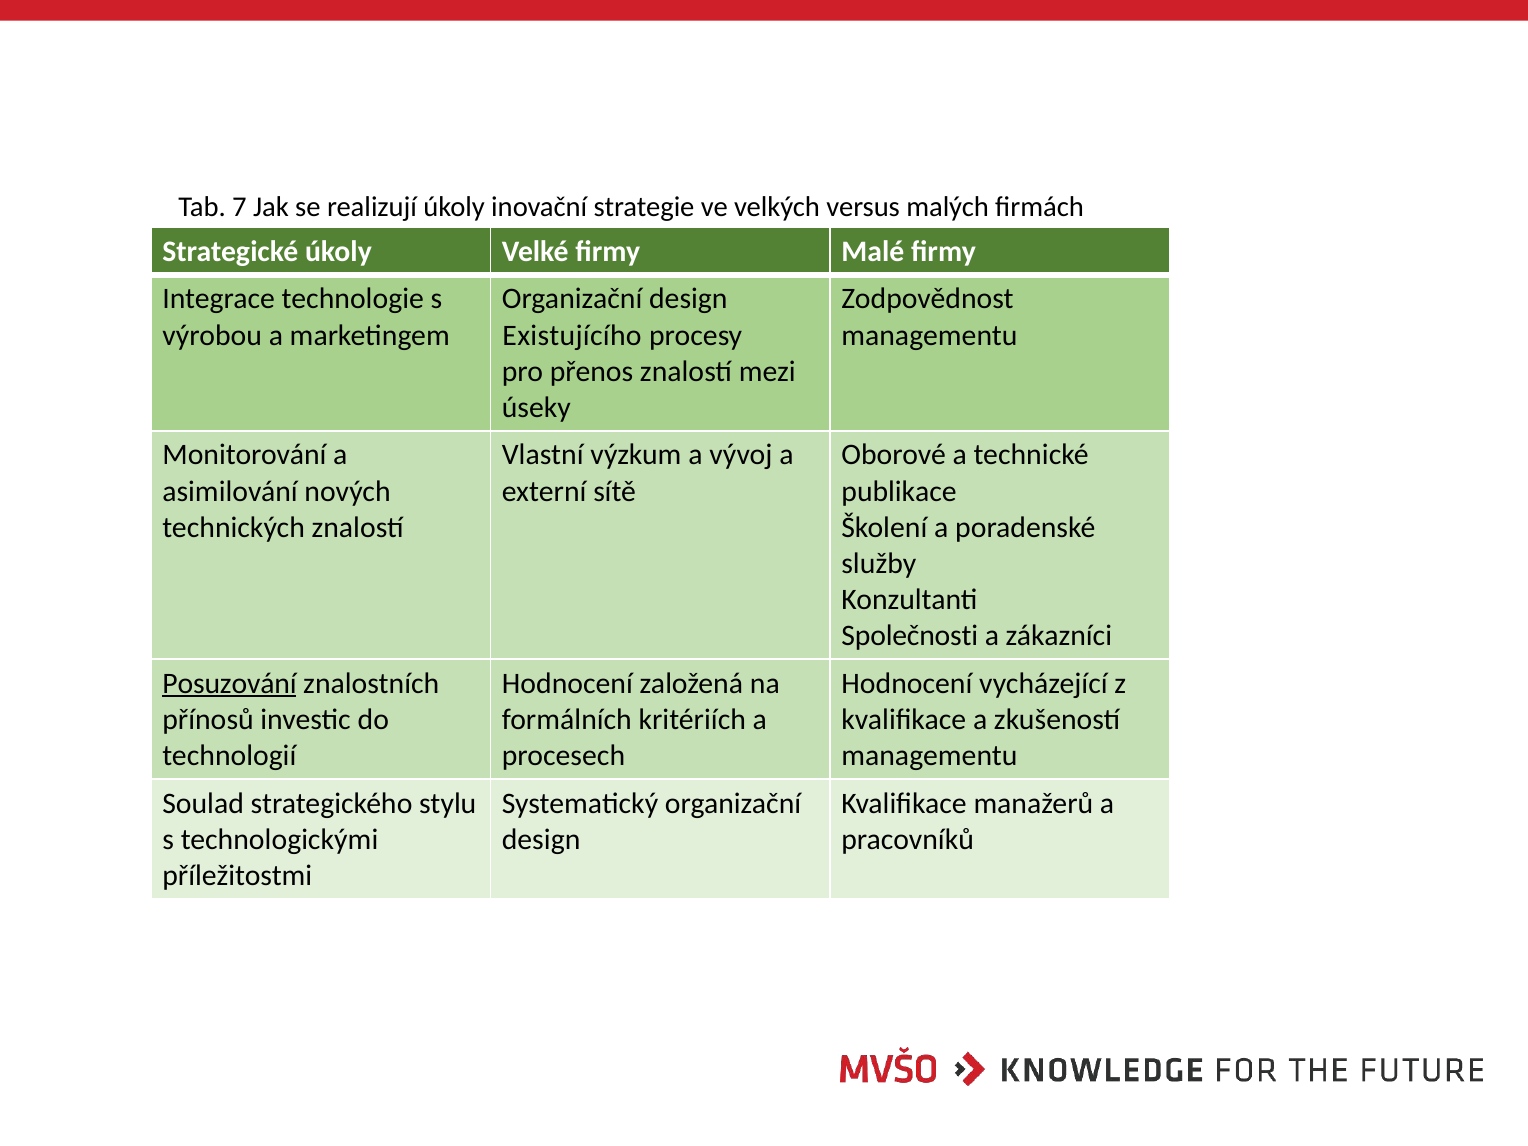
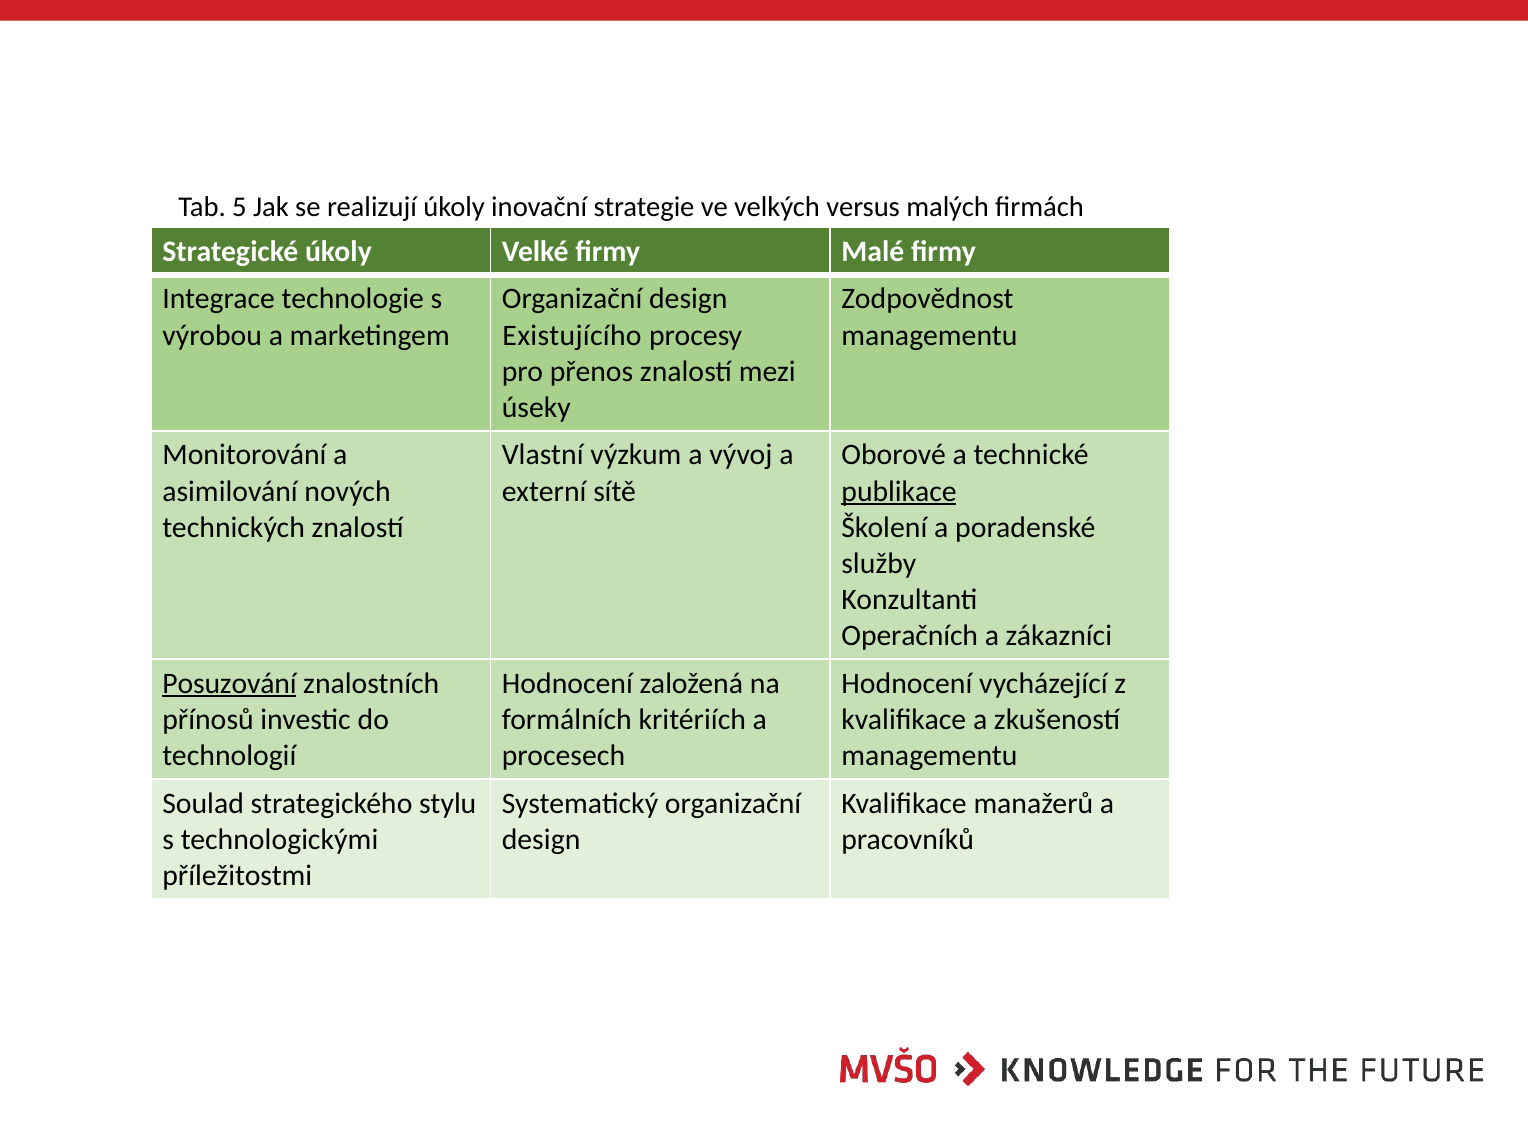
7: 7 -> 5 (239, 208)
publikace underline: none -> present (899, 491)
Společnosti: Společnosti -> Operačních (910, 636)
